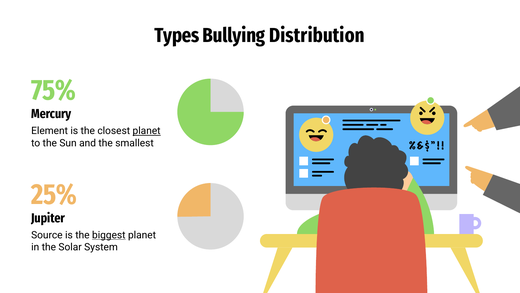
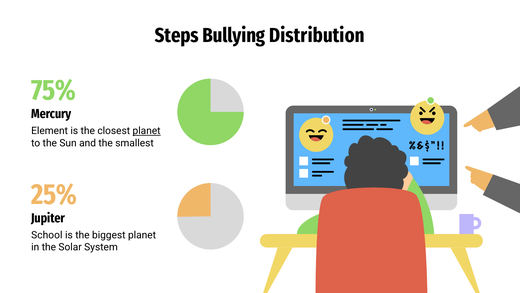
Types: Types -> Steps (177, 35)
Source: Source -> School (47, 235)
biggest underline: present -> none (109, 235)
